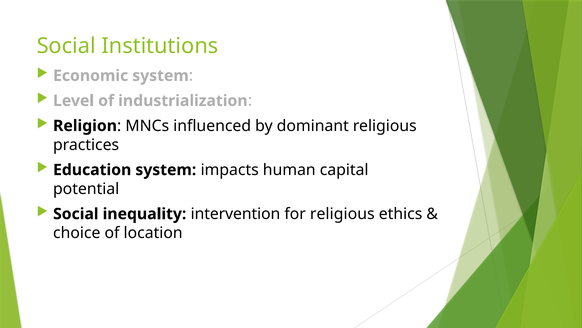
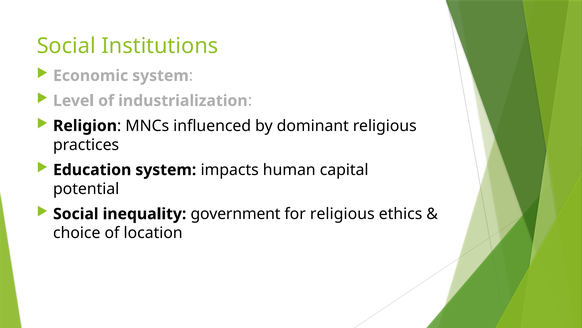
intervention: intervention -> government (236, 214)
